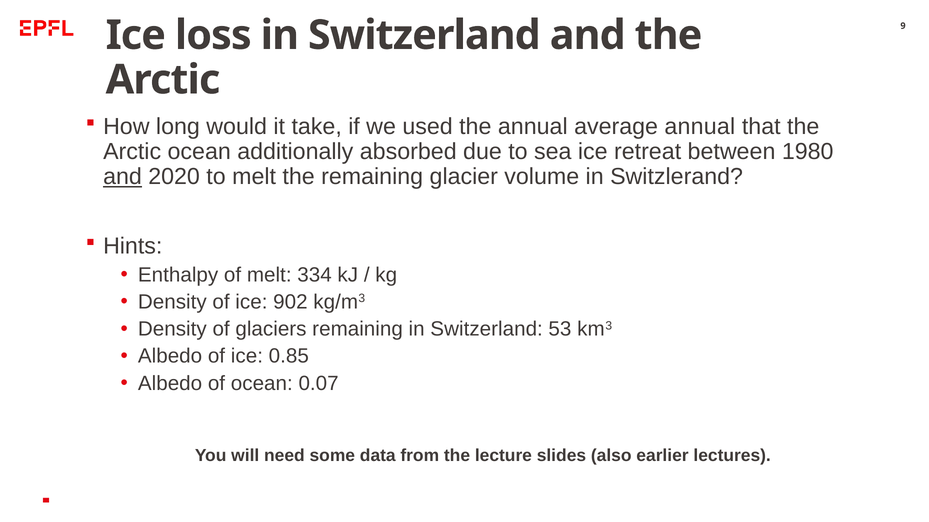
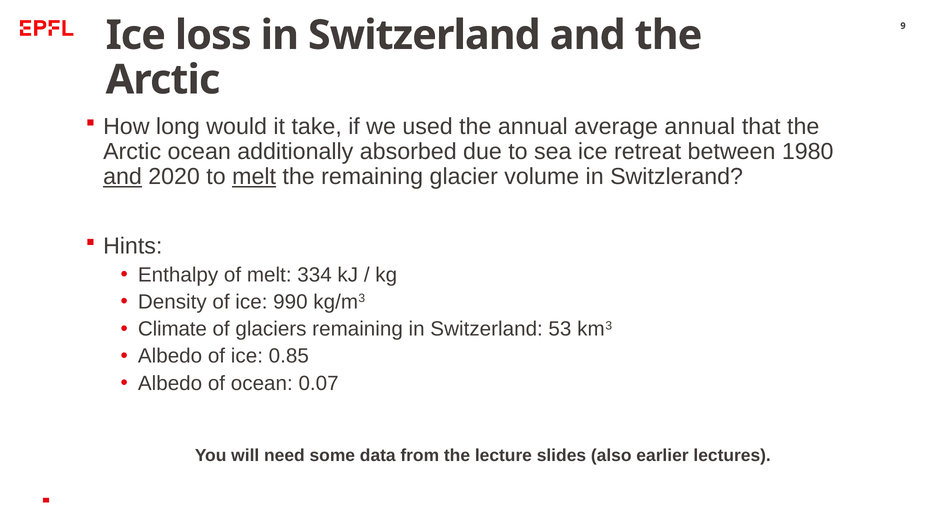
melt underline: none -> present (254, 177)
902: 902 -> 990 (290, 302)
Density: Density -> Climate (172, 329)
